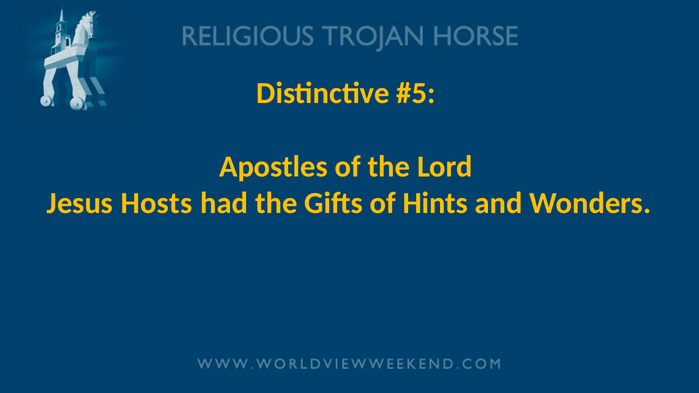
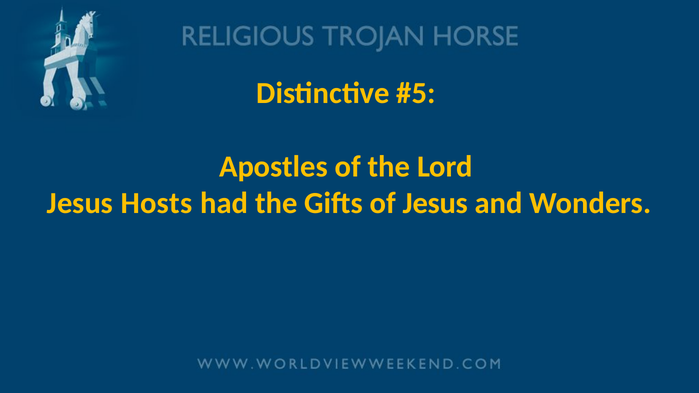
of Hints: Hints -> Jesus (435, 203)
